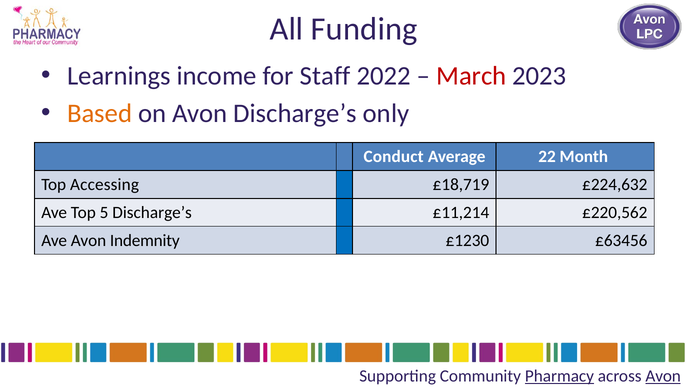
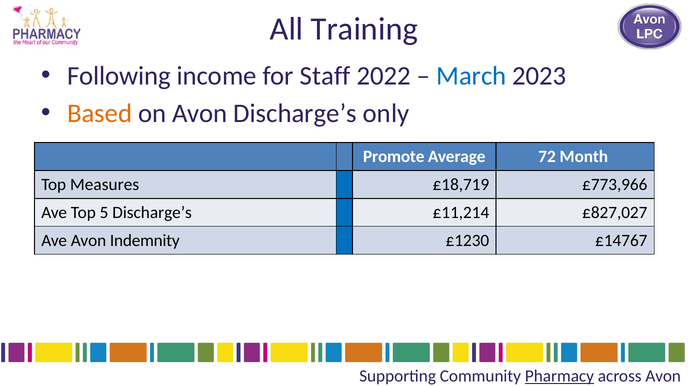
Funding: Funding -> Training (364, 29)
Learnings: Learnings -> Following (119, 76)
March colour: red -> blue (471, 76)
Conduct: Conduct -> Promote (394, 157)
22: 22 -> 72 (547, 157)
Accessing: Accessing -> Measures (105, 185)
£224,632: £224,632 -> £773,966 (615, 185)
£220,562: £220,562 -> £827,027 (615, 213)
£63456: £63456 -> £14767 (621, 240)
Avon underline: present -> none (663, 376)
